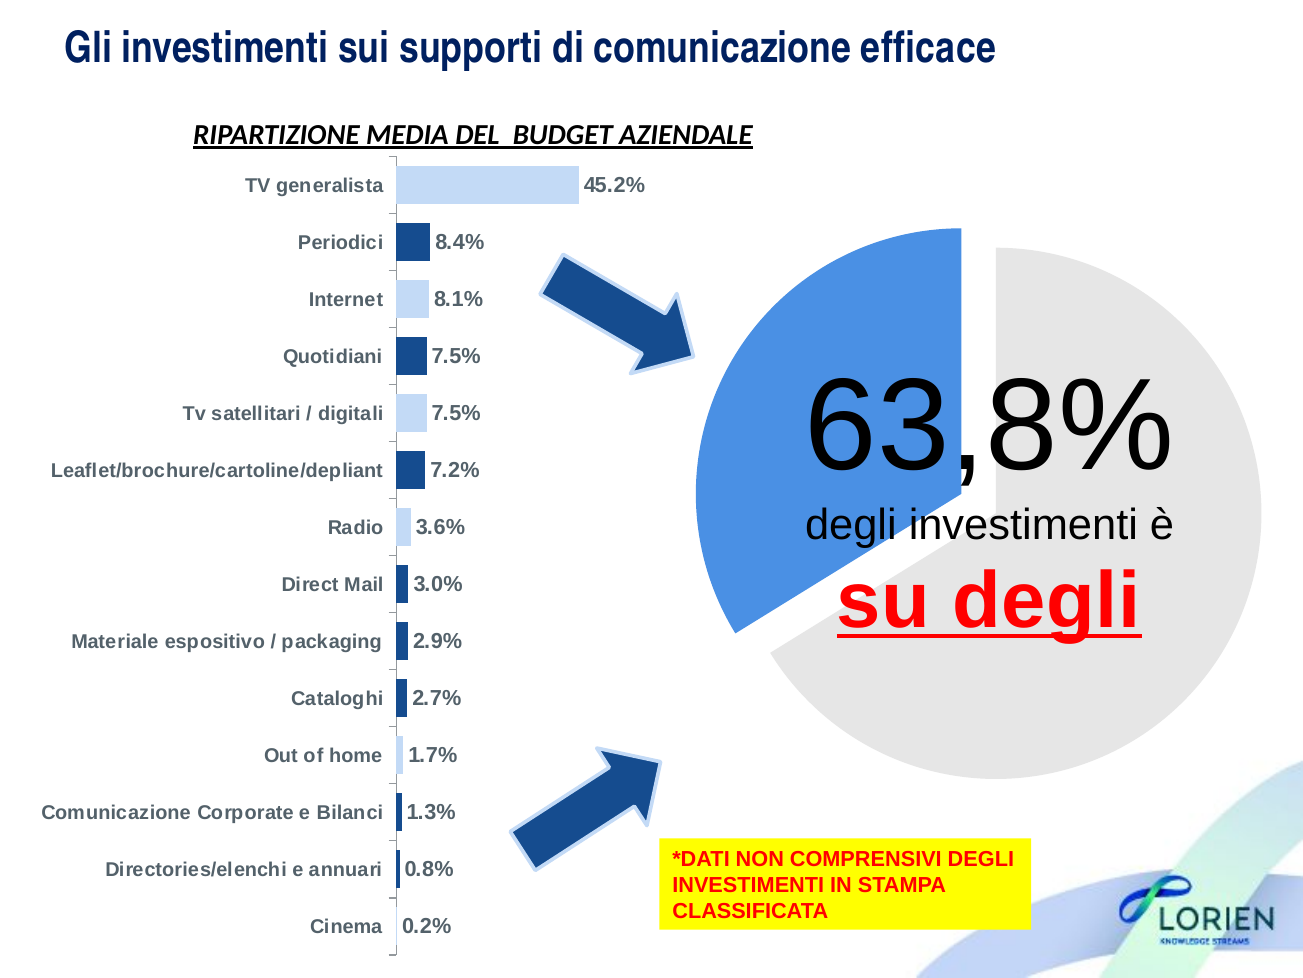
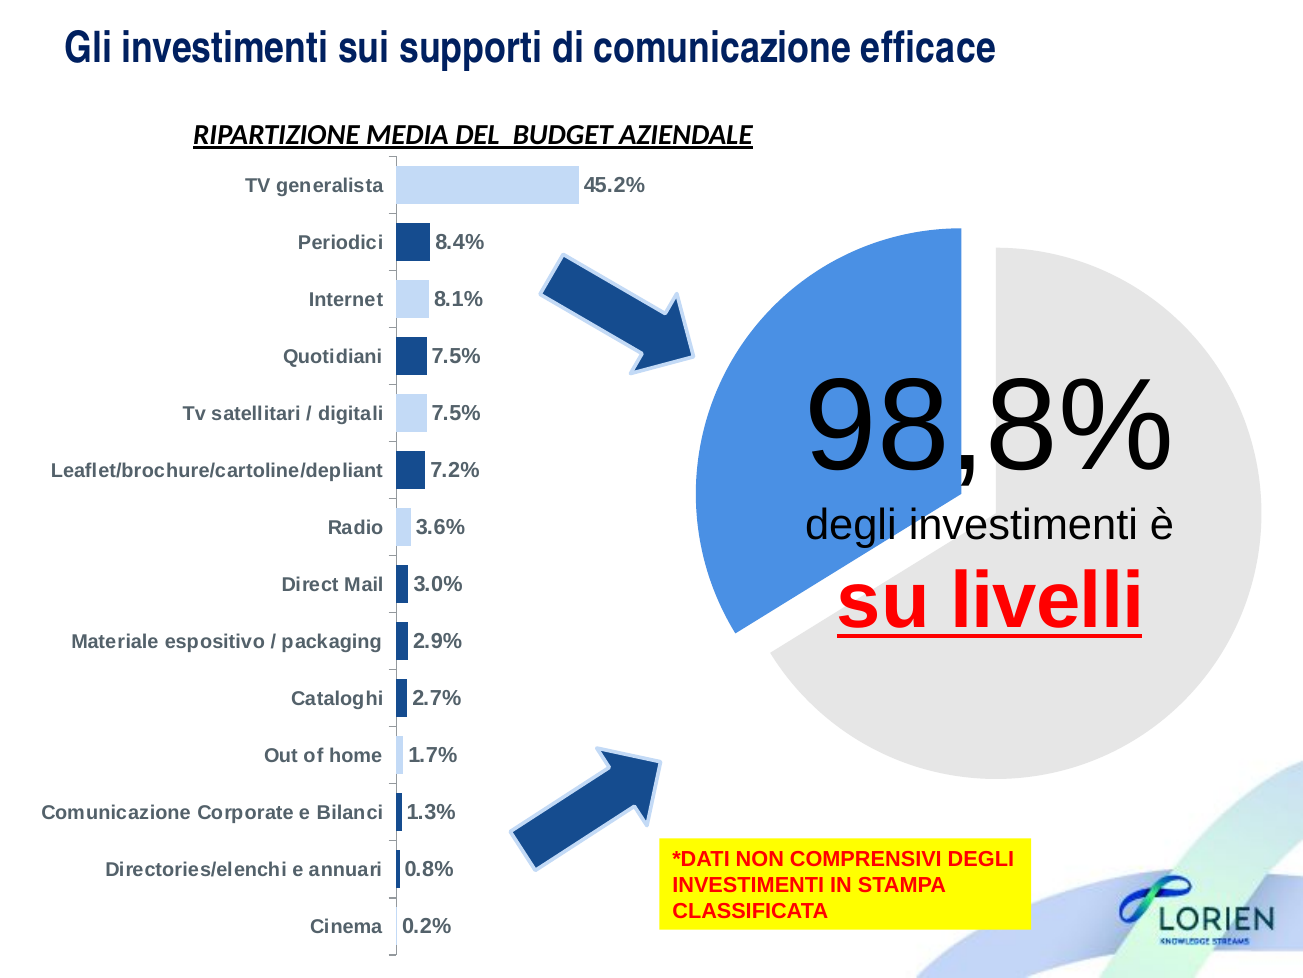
63,8%: 63,8% -> 98,8% (989, 426)
su degli: degli -> livelli (1047, 601)
